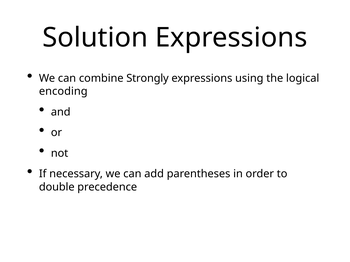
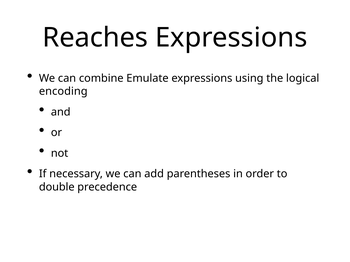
Solution: Solution -> Reaches (95, 38)
Strongly: Strongly -> Emulate (147, 78)
